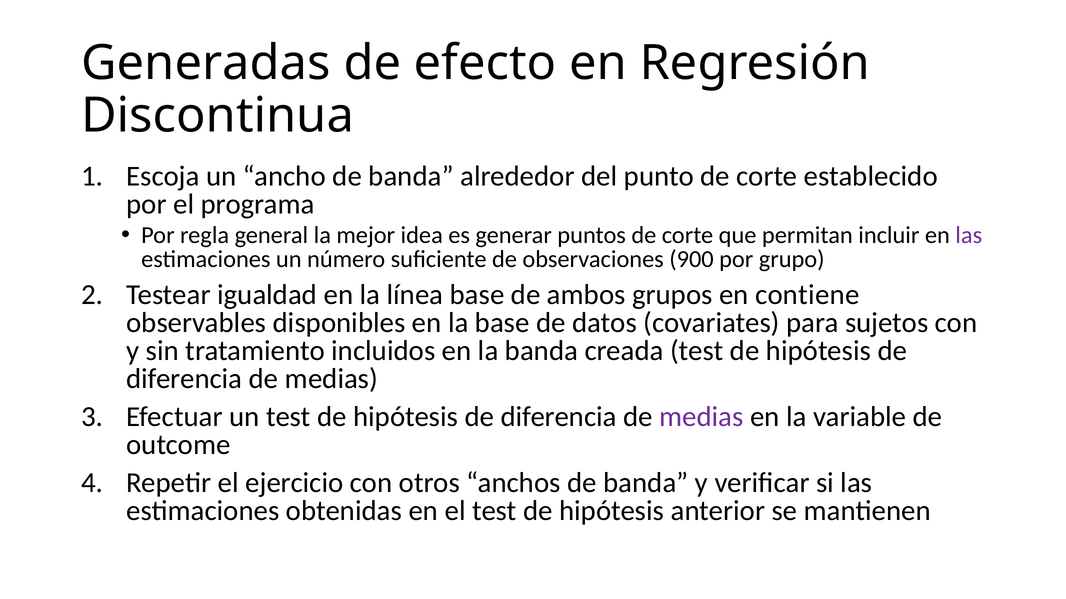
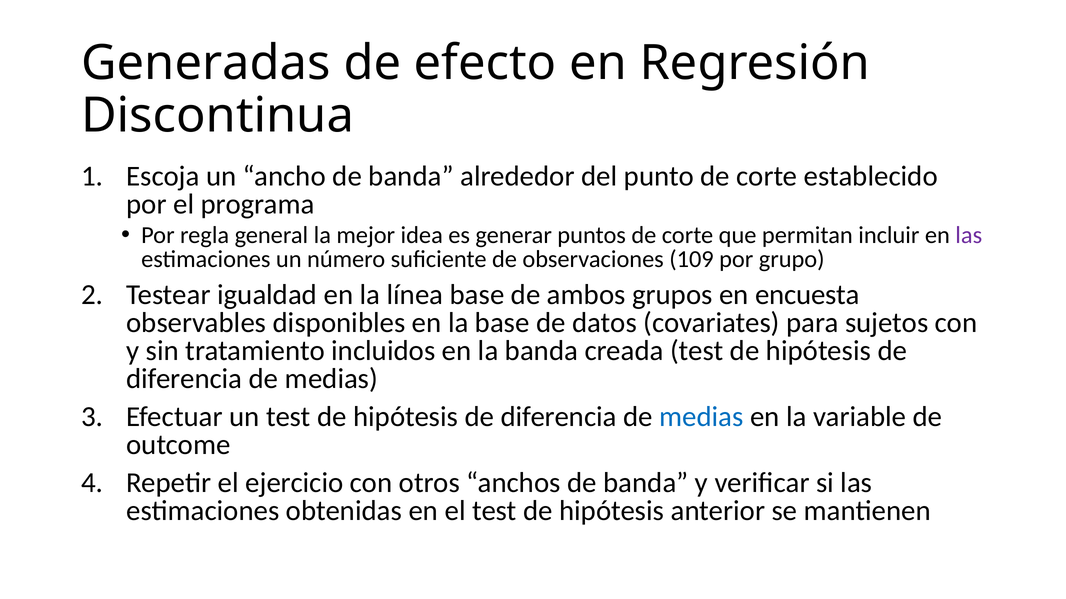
900: 900 -> 109 (692, 259)
contiene: contiene -> encuesta (807, 295)
medias colour: purple -> blue (701, 417)
